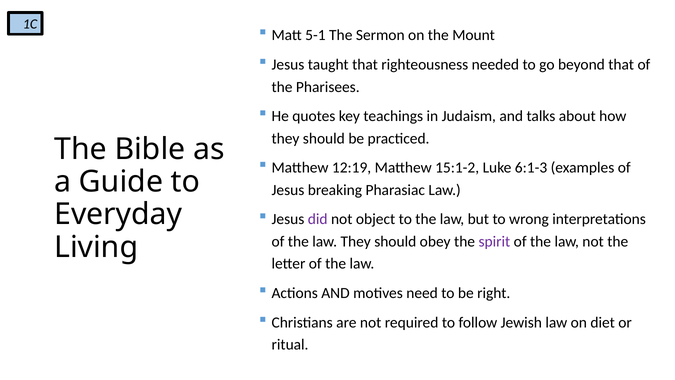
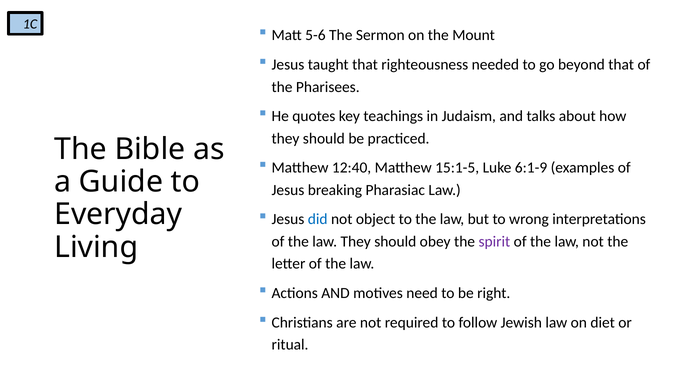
5-1: 5-1 -> 5-6 (315, 35)
12:19: 12:19 -> 12:40 (352, 168)
15:1-2: 15:1-2 -> 15:1-5 (457, 168)
6:1-3: 6:1-3 -> 6:1-9 (531, 168)
did colour: purple -> blue (318, 219)
